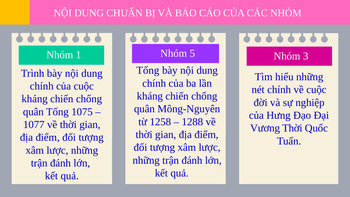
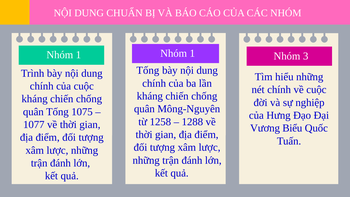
1 Nhóm 5: 5 -> 1 (192, 53)
Vương Thời: Thời -> Biểu (292, 128)
